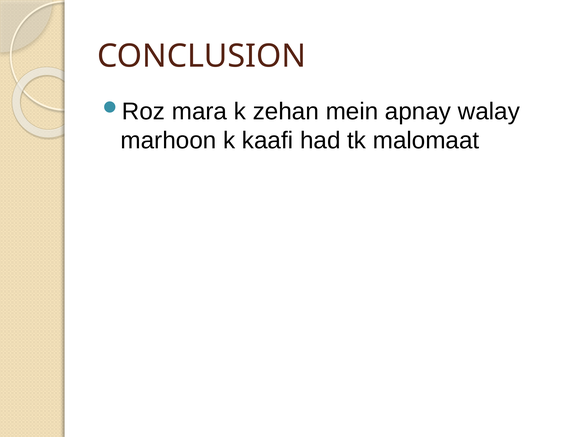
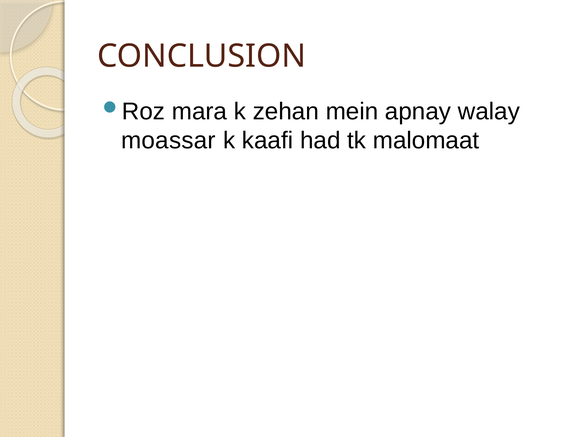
marhoon: marhoon -> moassar (168, 141)
